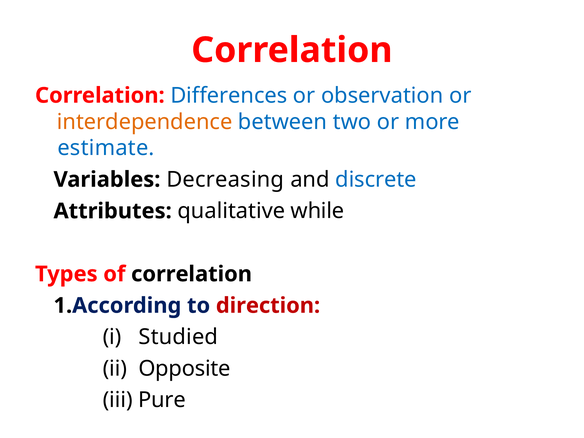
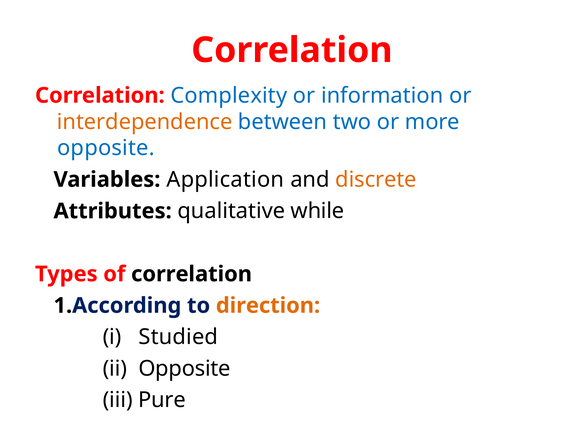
Differences: Differences -> Complexity (229, 95)
observation: observation -> information (382, 95)
estimate: estimate -> opposite (106, 148)
Decreasing: Decreasing -> Application (225, 180)
discrete colour: blue -> orange (376, 180)
direction colour: red -> orange (268, 306)
